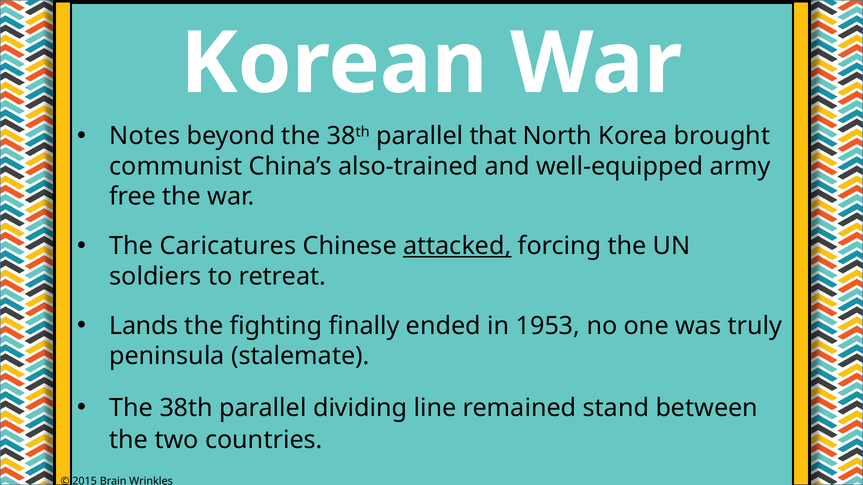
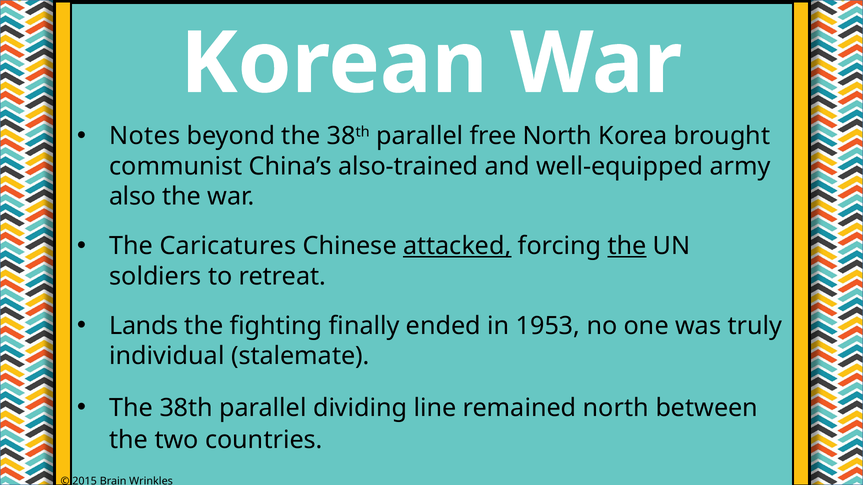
that: that -> free (493, 136)
free: free -> also (133, 197)
the underline: none -> present (627, 246)
peninsula: peninsula -> individual (167, 356)
remained stand: stand -> north (616, 408)
